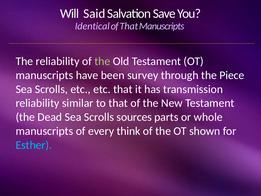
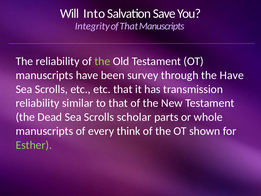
Said: Said -> Into (94, 13)
Identical: Identical -> Integrity (92, 26)
the Piece: Piece -> Have (232, 75)
sources: sources -> scholar (134, 117)
Esther colour: light blue -> light green (34, 145)
